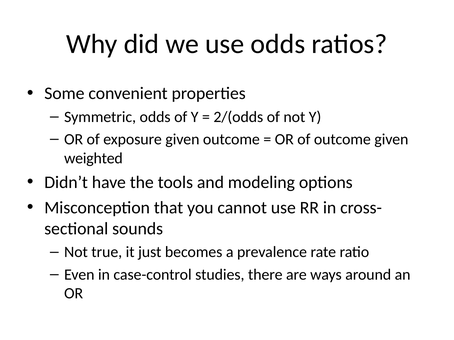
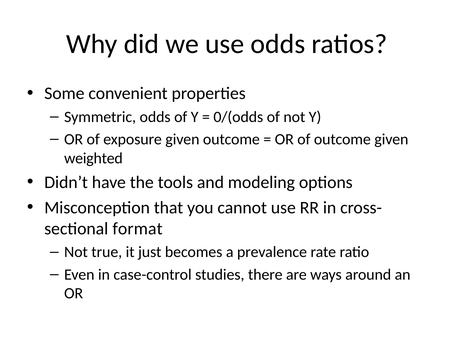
2/(odds: 2/(odds -> 0/(odds (238, 117)
sounds: sounds -> format (138, 229)
